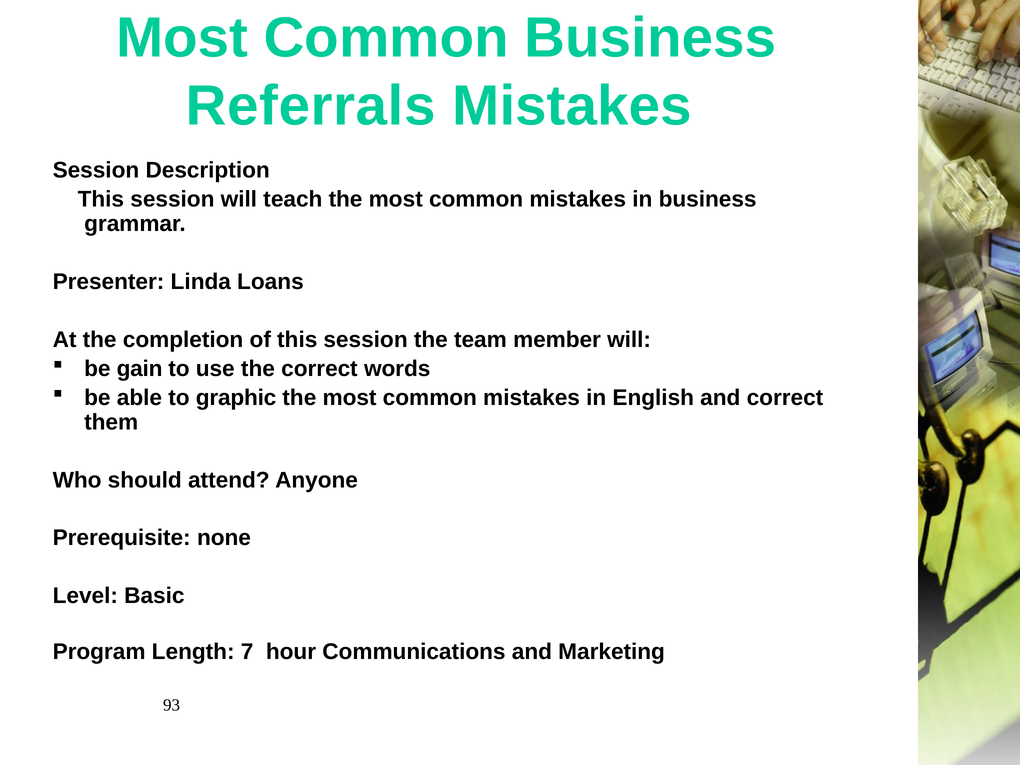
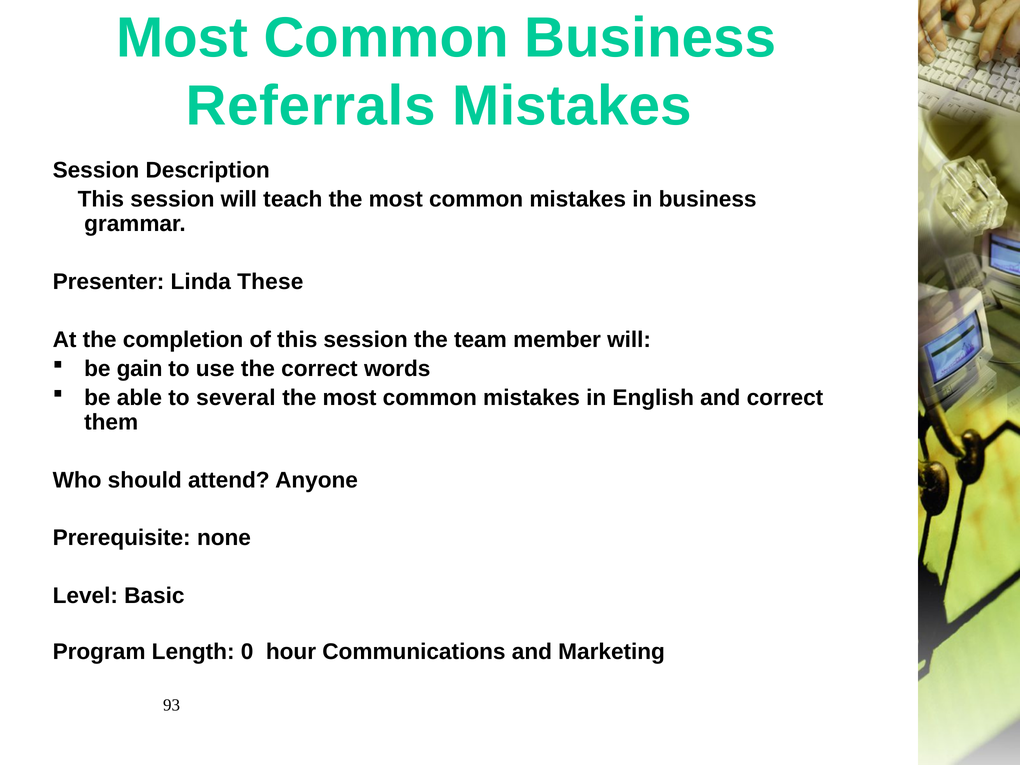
Loans: Loans -> These (270, 282)
graphic: graphic -> several (236, 398)
7: 7 -> 0 (247, 652)
